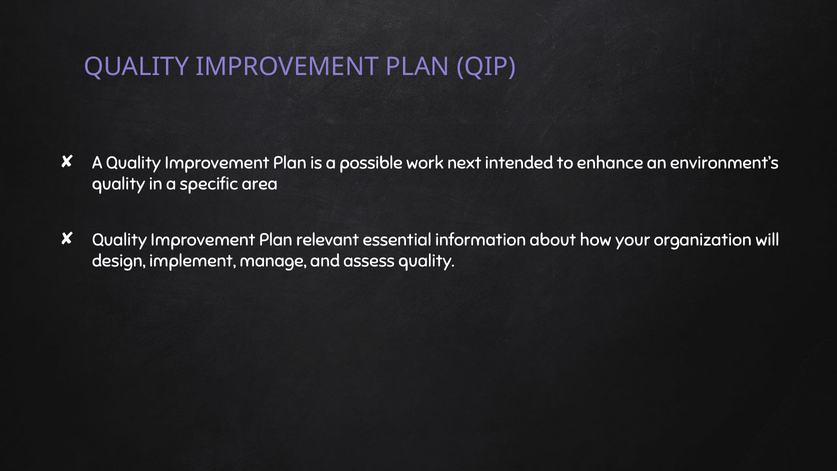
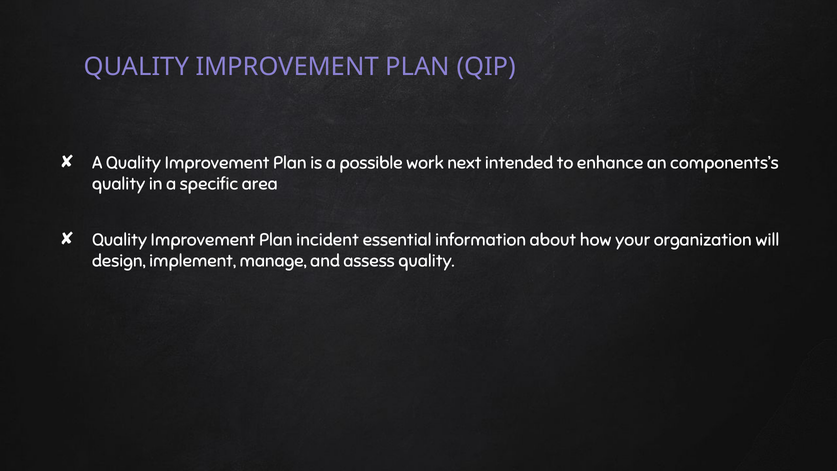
environment’s: environment’s -> components’s (724, 163)
relevant: relevant -> incident (328, 240)
